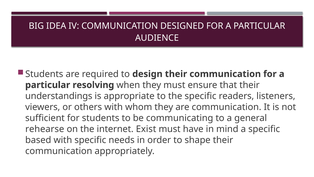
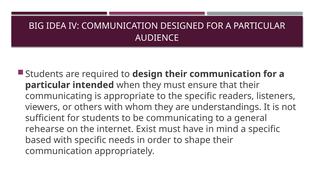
resolving: resolving -> intended (93, 85)
understandings: understandings -> communicating (59, 96)
are communication: communication -> understandings (227, 107)
